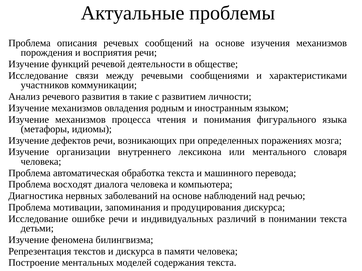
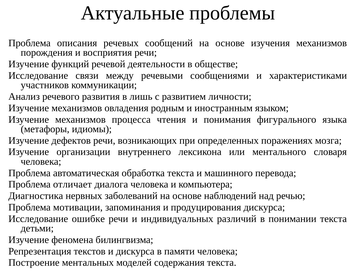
такие: такие -> лишь (141, 97)
восходят: восходят -> отличает (72, 185)
